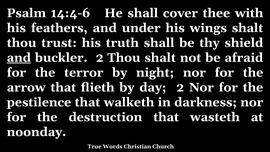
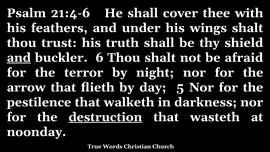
14:4-6: 14:4-6 -> 21:4-6 (70, 13)
buckler 2: 2 -> 6 (100, 58)
day 2: 2 -> 5 (180, 87)
destruction underline: none -> present (105, 117)
